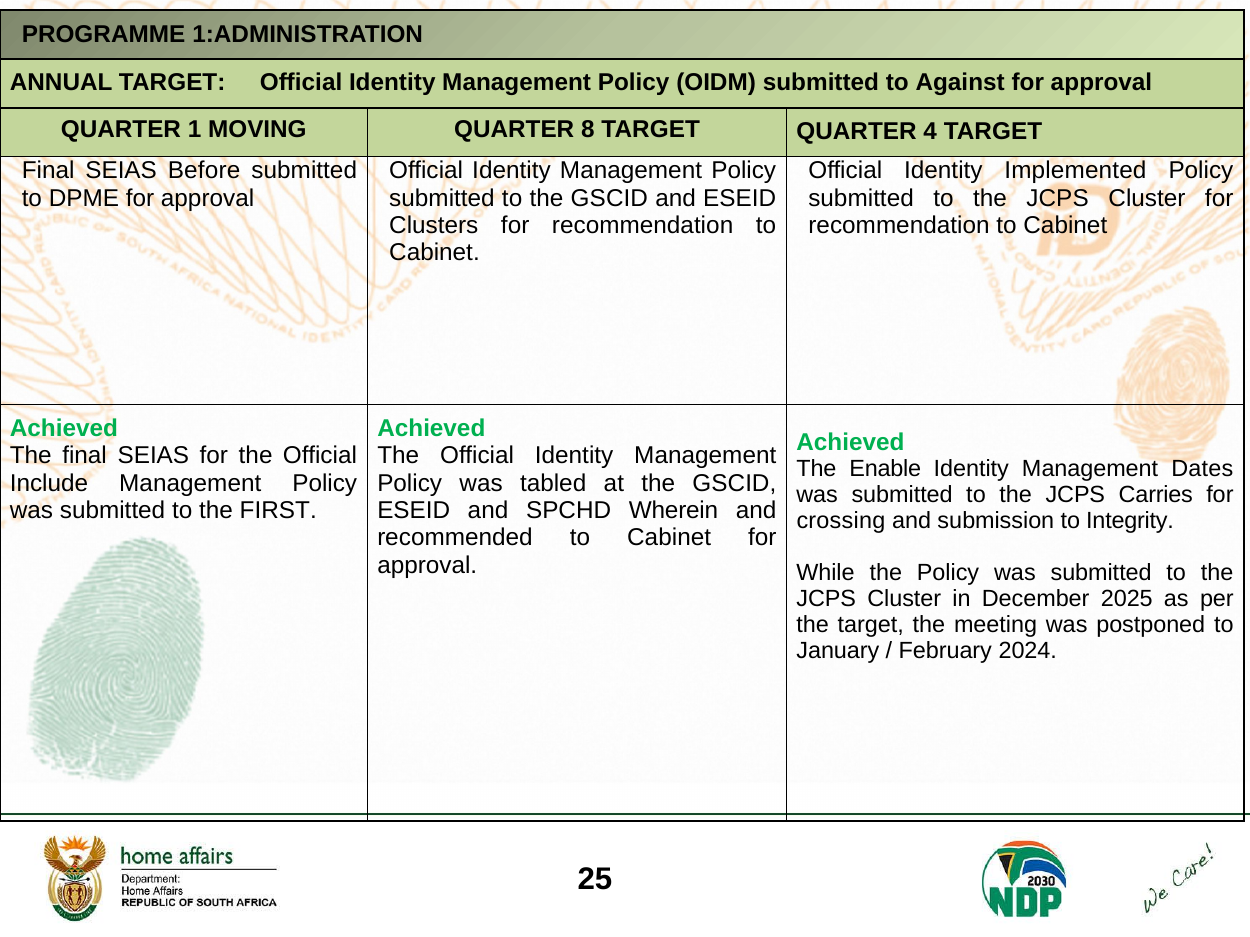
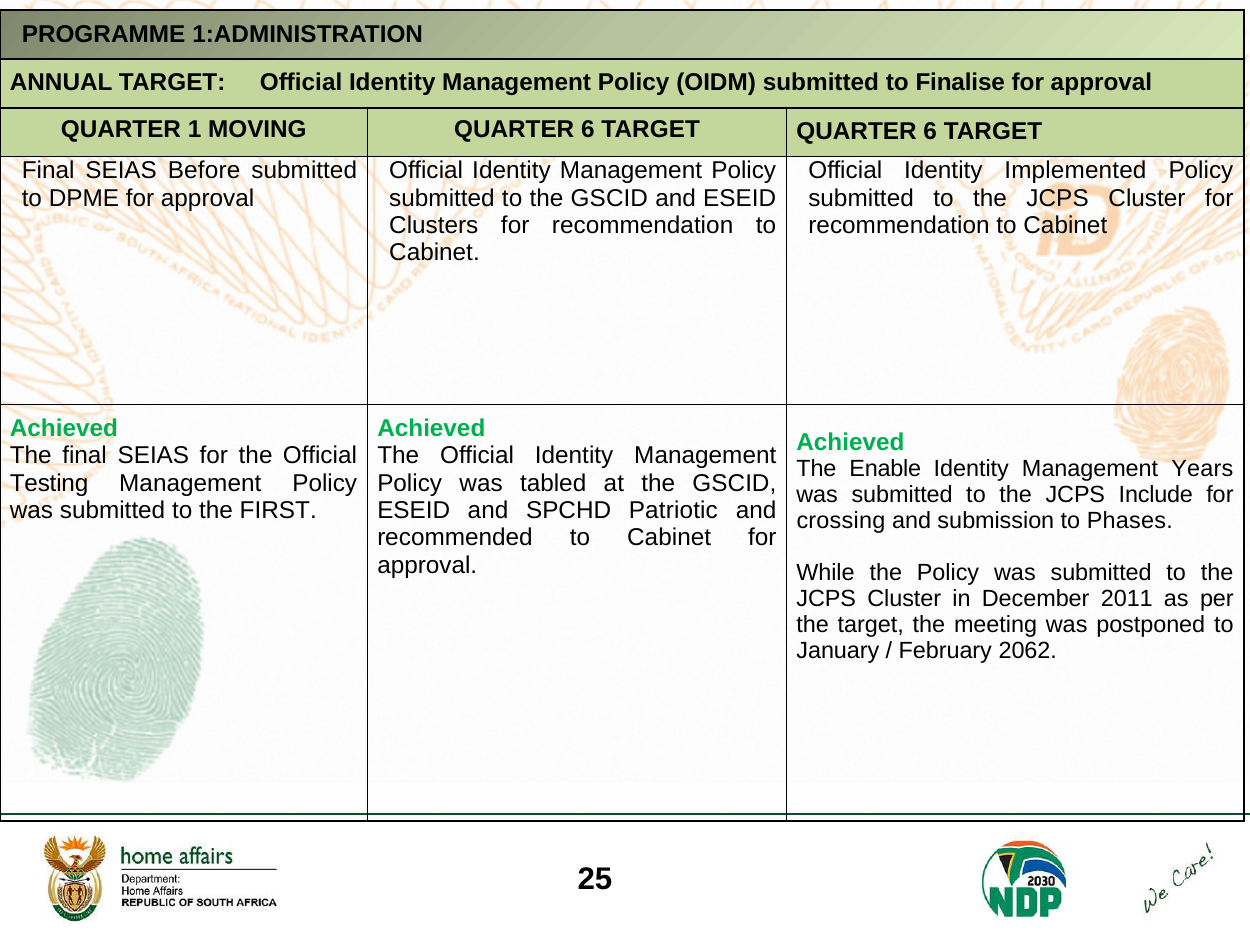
Against: Against -> Finalise (960, 83)
8: 8 -> 6 (588, 129)
TARGET QUARTER 4: 4 -> 6 (930, 132)
Dates: Dates -> Years (1202, 469)
Include: Include -> Testing (49, 483)
Carries: Carries -> Include (1156, 495)
Wherein: Wherein -> Patriotic (673, 511)
Integrity: Integrity -> Phases (1130, 521)
2025: 2025 -> 2011 (1127, 599)
2024: 2024 -> 2062 (1028, 652)
